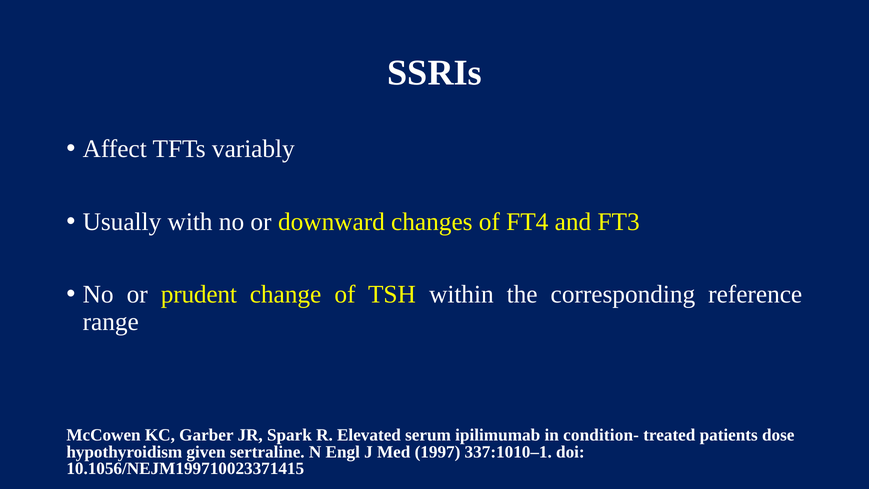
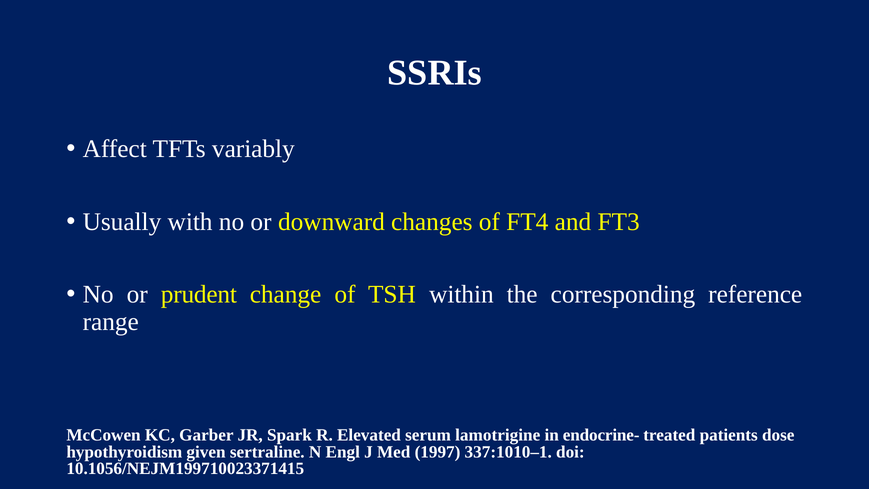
ipilimumab: ipilimumab -> lamotrigine (498, 435)
condition-: condition- -> endocrine- (601, 435)
